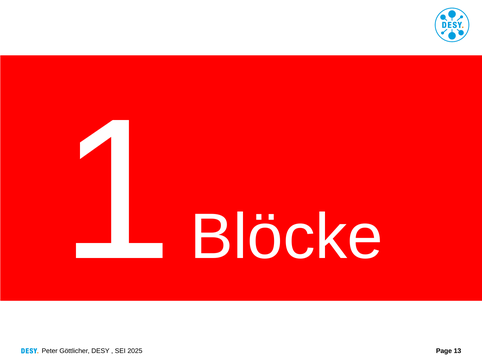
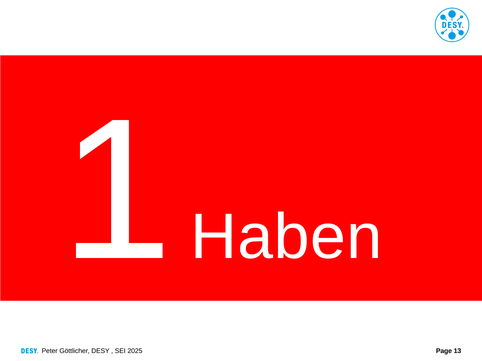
Blöcke: Blöcke -> Haben (286, 237)
